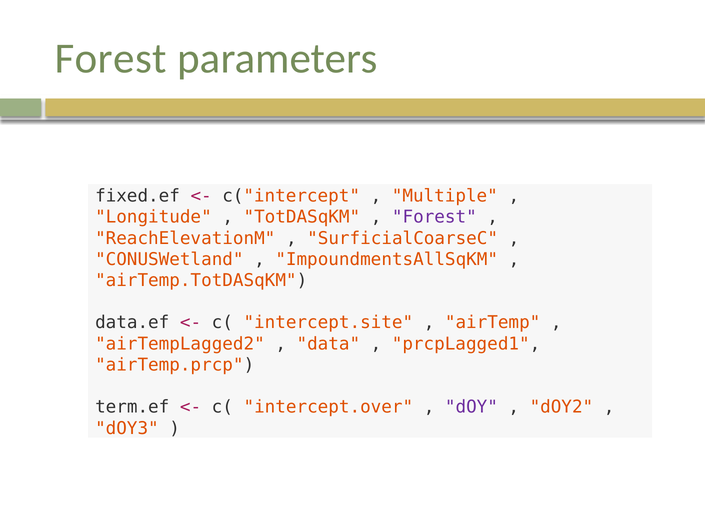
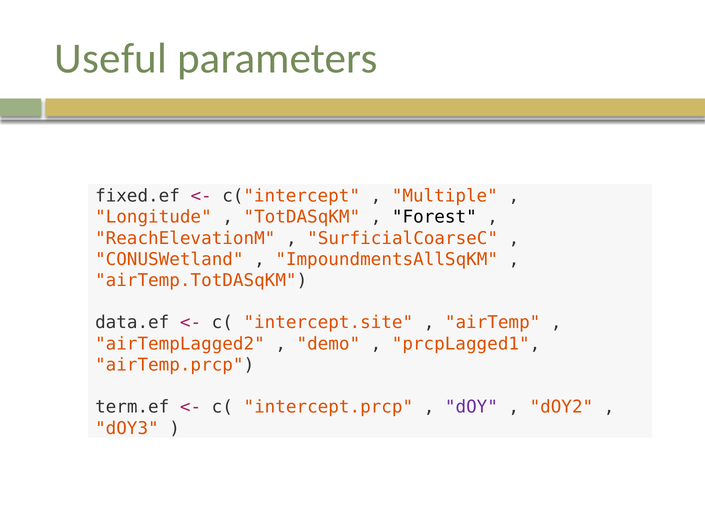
Forest: Forest -> Useful (111, 59)
Forest colour: purple -> black (434, 217)
data: data -> demo (328, 344)
intercept.over: intercept.over -> intercept.prcp (328, 408)
